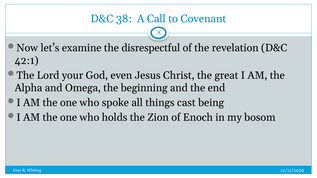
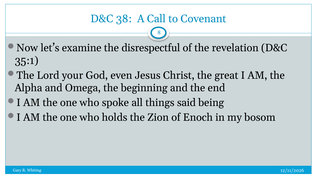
42:1: 42:1 -> 35:1 (27, 61)
cast: cast -> said (186, 103)
